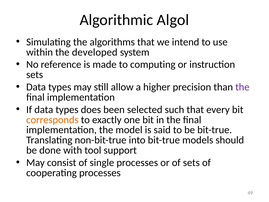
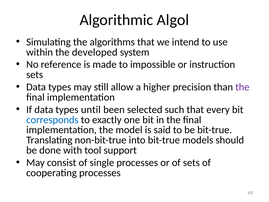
computing: computing -> impossible (153, 64)
does: does -> until (91, 109)
corresponds colour: orange -> blue (52, 120)
